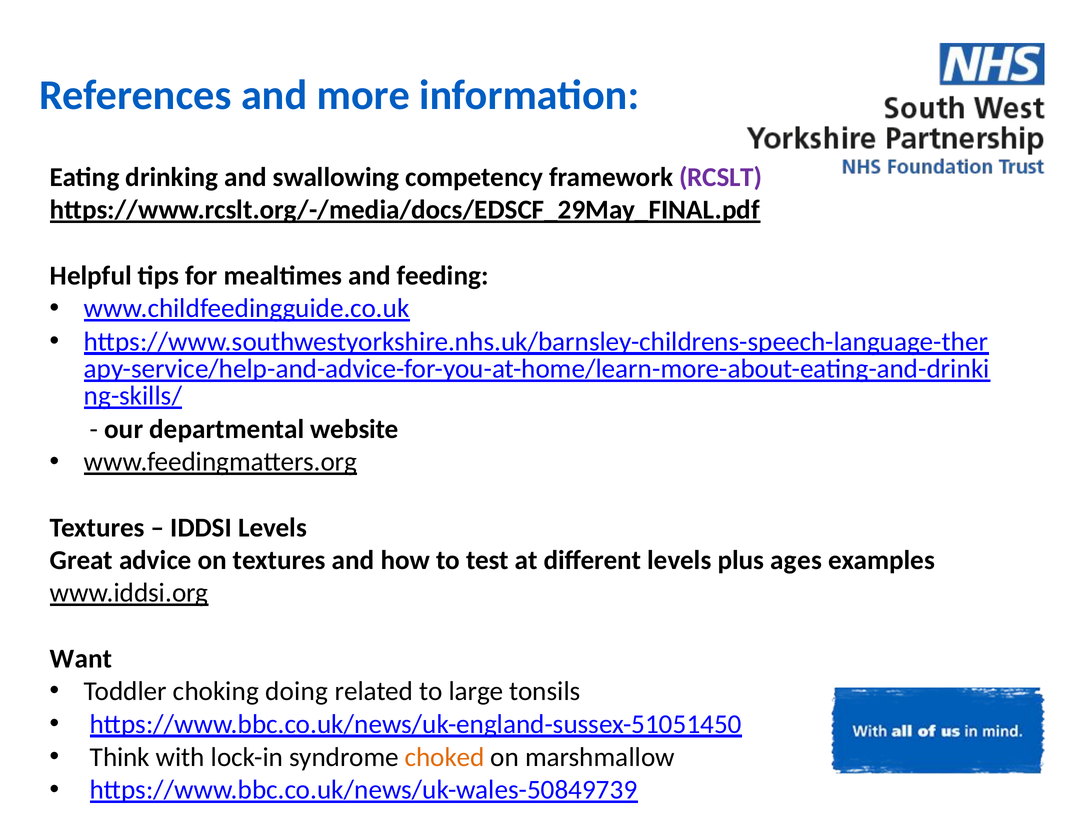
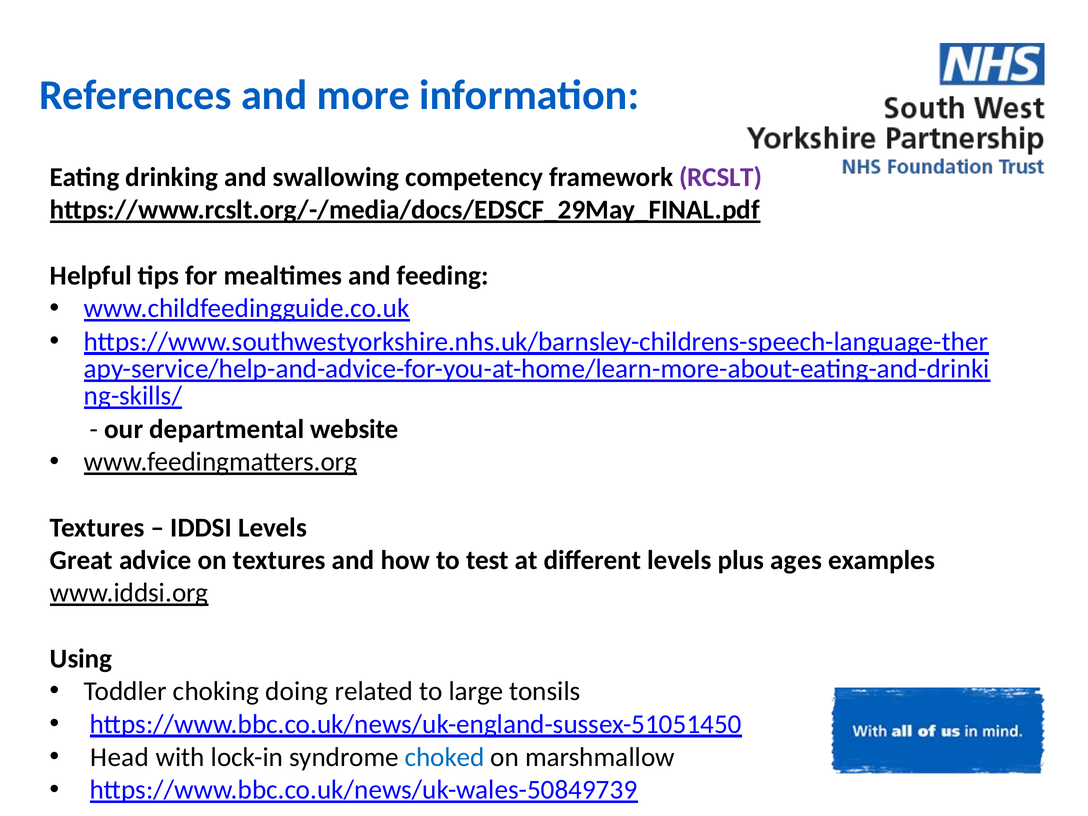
Want: Want -> Using (81, 659)
Think: Think -> Head (120, 757)
choked colour: orange -> blue (445, 757)
